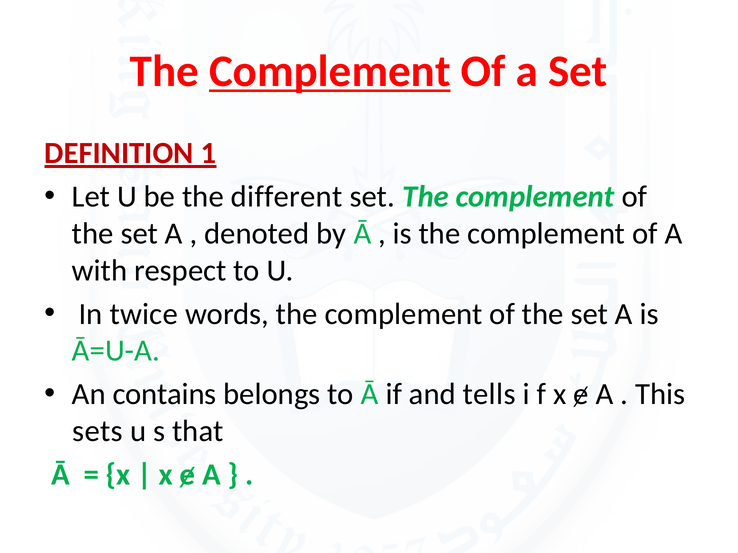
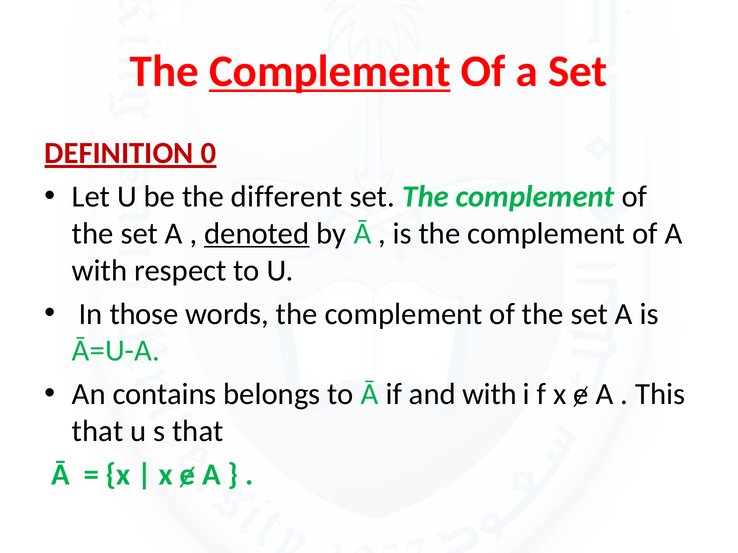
1: 1 -> 0 (208, 153)
denoted underline: none -> present (257, 234)
twice: twice -> those (144, 314)
and tells: tells -> with (490, 395)
sets: sets -> that (98, 431)
